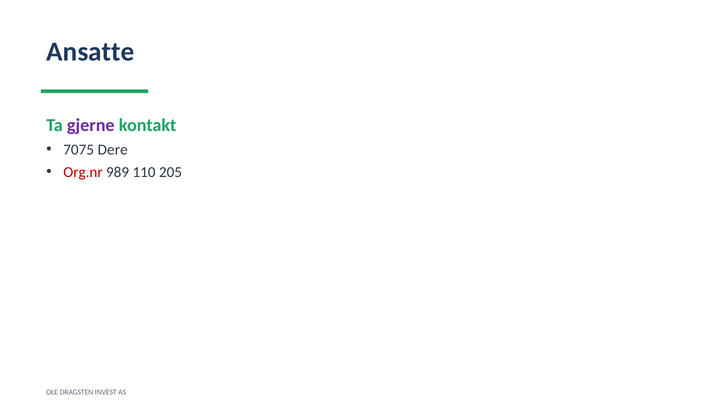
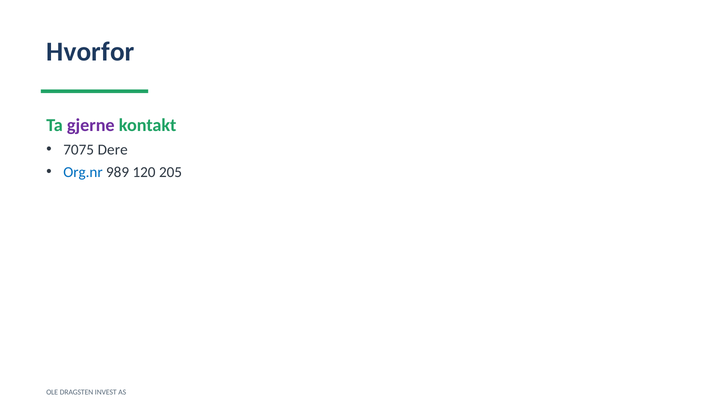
Ansatte: Ansatte -> Hvorfor (90, 52)
Org.nr colour: red -> blue (83, 172)
110: 110 -> 120 (144, 172)
